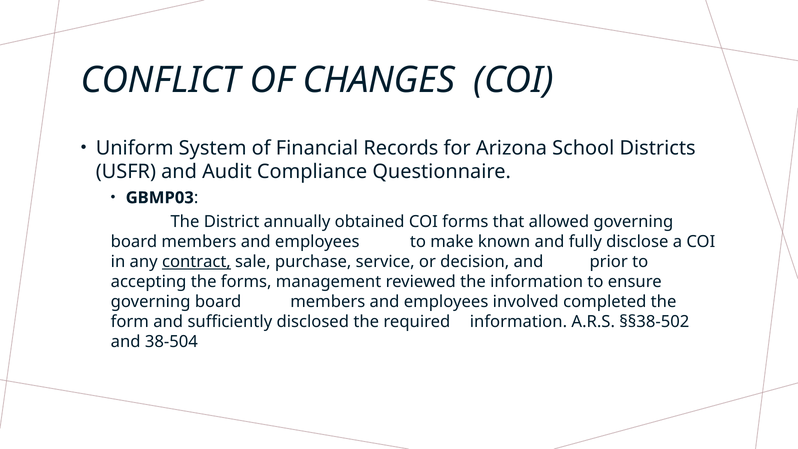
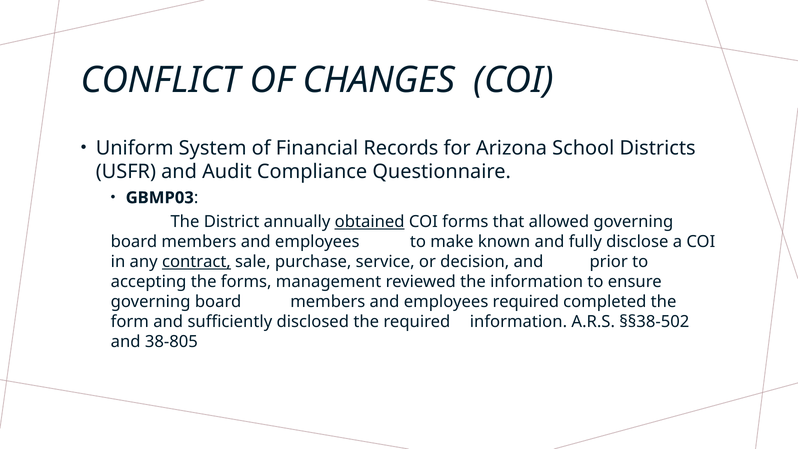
obtained underline: none -> present (370, 222)
employees involved: involved -> required (526, 302)
38-504: 38-504 -> 38-805 (171, 342)
